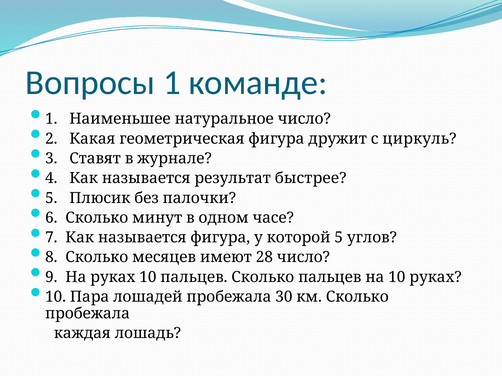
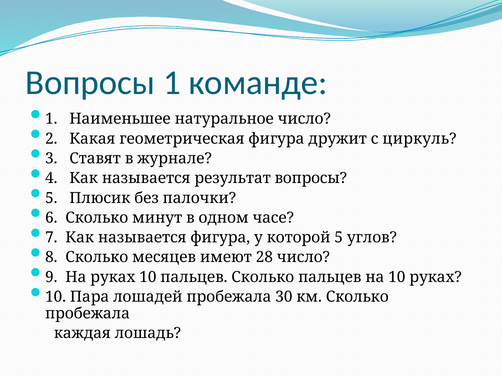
результат быстрее: быстрее -> вопросы (311, 178)
